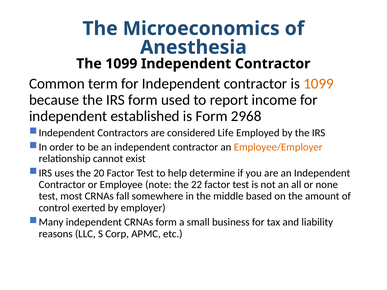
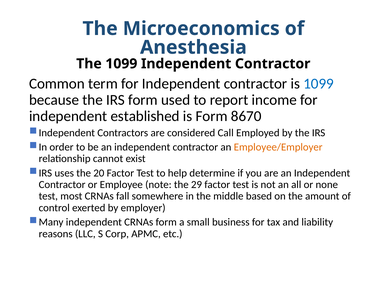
1099 colour: orange -> blue (319, 84)
2968: 2968 -> 8670 (246, 116)
Life: Life -> Call (226, 133)
22: 22 -> 29 (197, 185)
